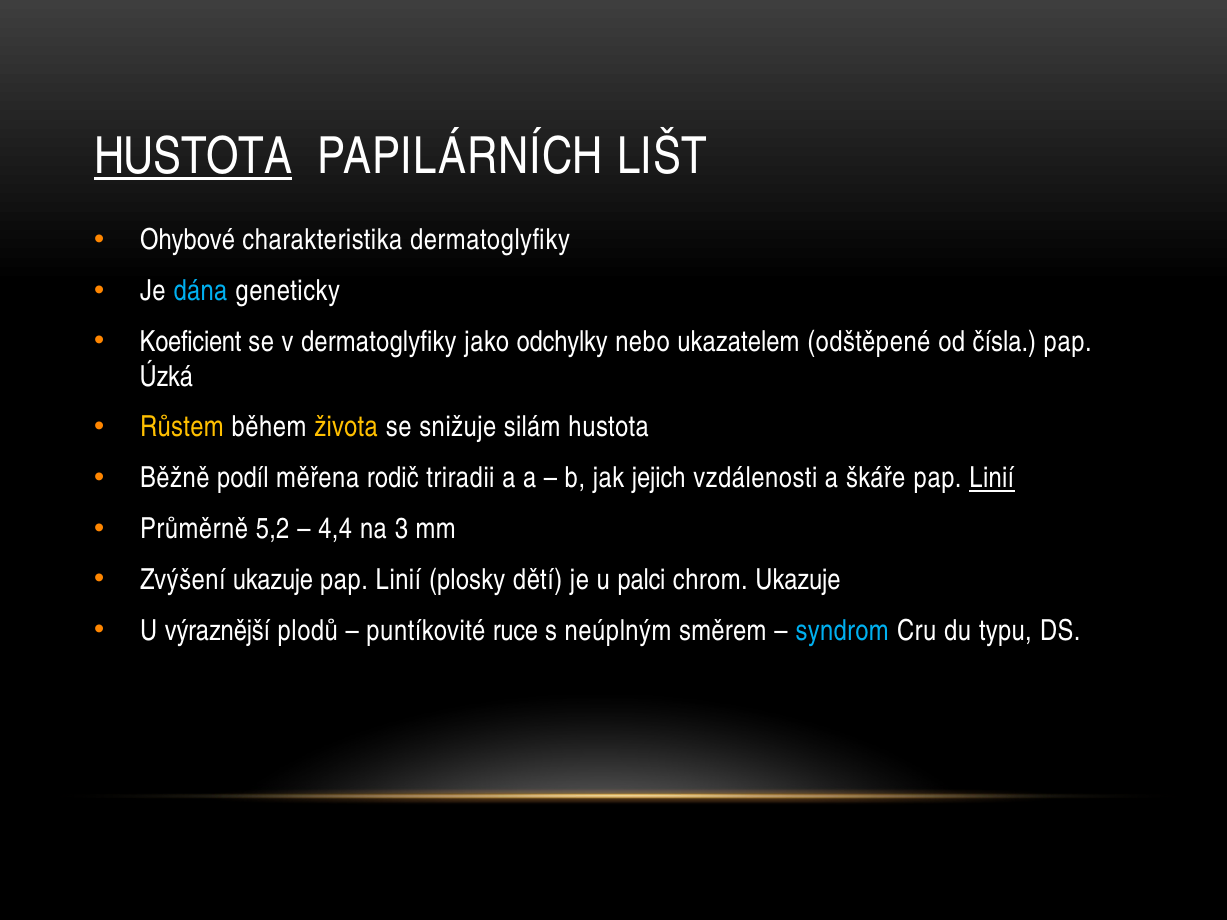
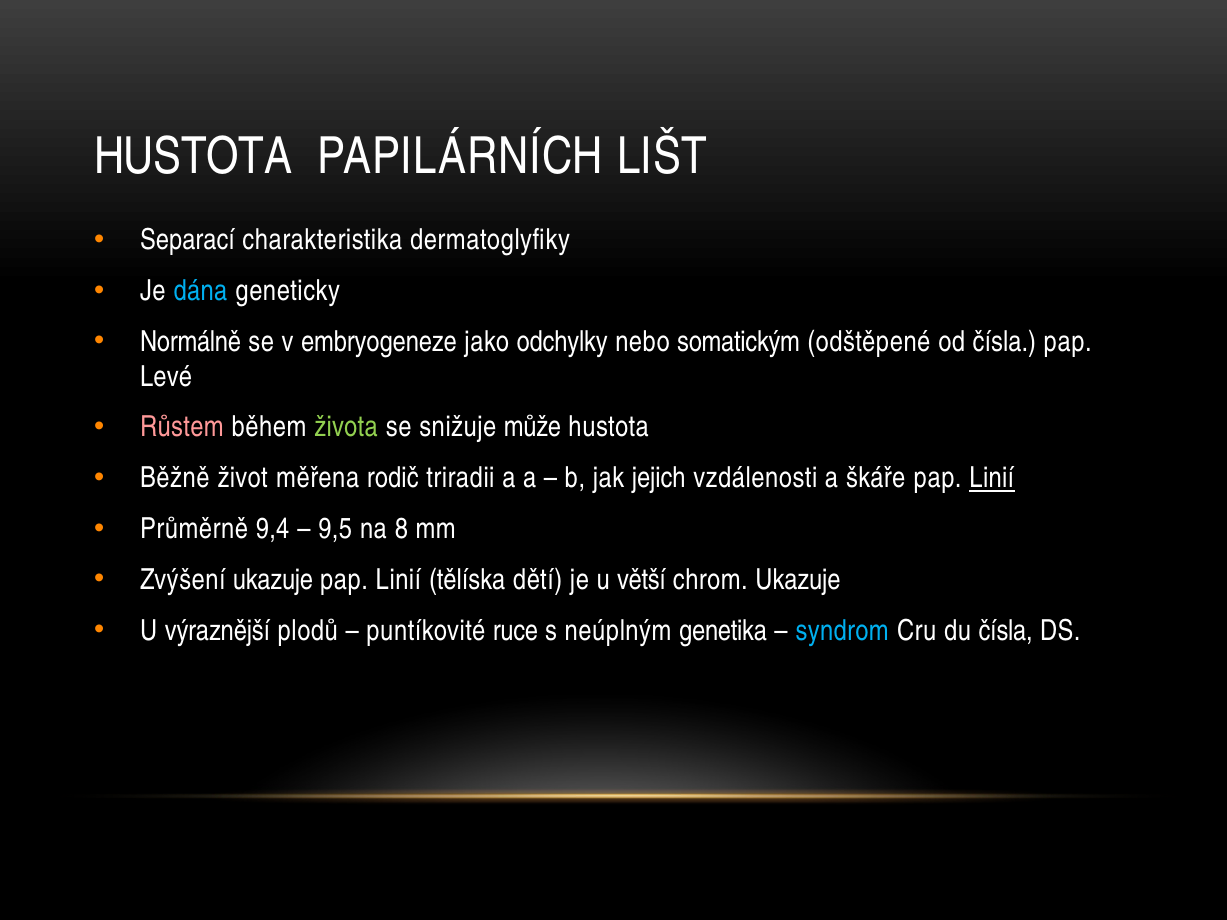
HUSTOTA underline: present -> none (193, 157)
Ohybové: Ohybové -> Separací (188, 240)
Koeficient: Koeficient -> Normálně (191, 342)
v dermatoglyfiky: dermatoglyfiky -> embryogeneze (379, 342)
ukazatelem: ukazatelem -> somatickým (739, 342)
Úzká: Úzká -> Levé (166, 377)
Růstem colour: yellow -> pink (182, 428)
života colour: yellow -> light green (346, 428)
silám: silám -> může (533, 428)
podíl: podíl -> život (243, 478)
5,2: 5,2 -> 9,4 (273, 529)
4,4: 4,4 -> 9,5 (335, 529)
3: 3 -> 8 (401, 529)
plosky: plosky -> tělíska (467, 580)
palci: palci -> větší (642, 580)
směrem: směrem -> genetika (723, 631)
du typu: typu -> čísla (1006, 631)
